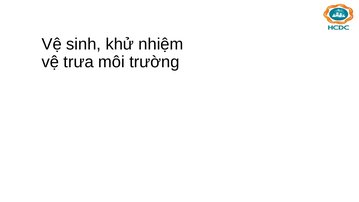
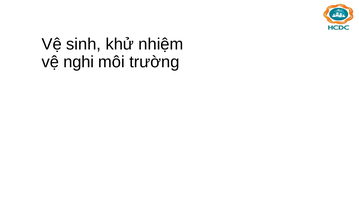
trưa: trưa -> nghi (79, 62)
